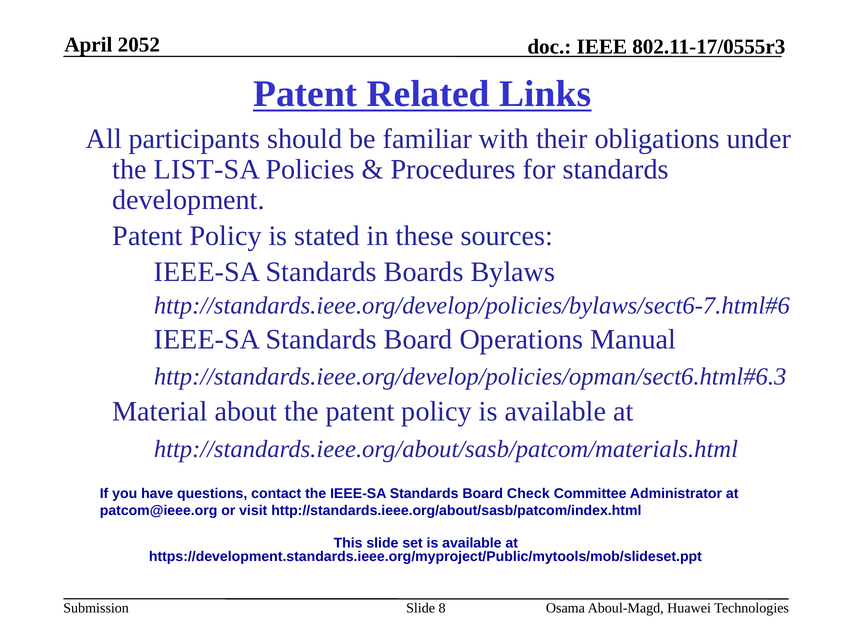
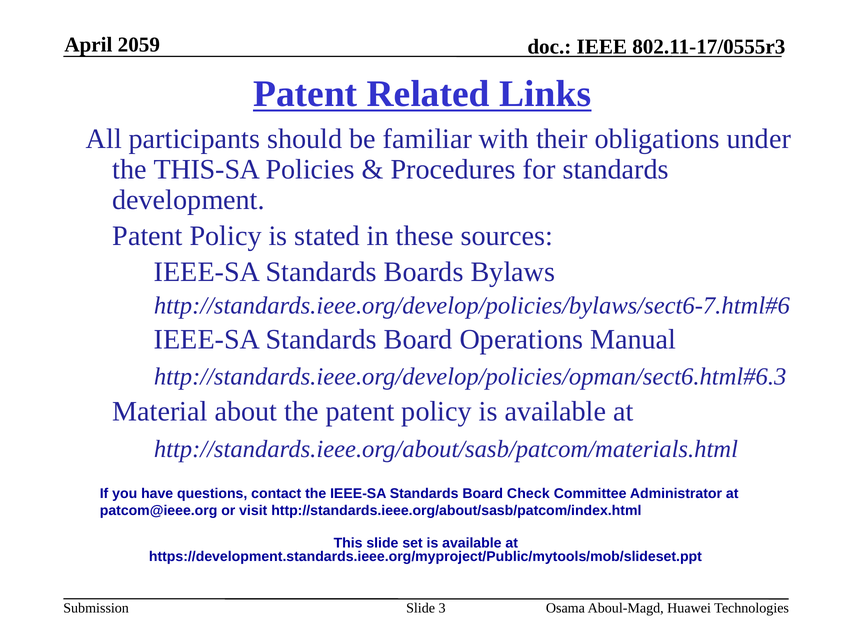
2052: 2052 -> 2059 (139, 45)
LIST-SA: LIST-SA -> THIS-SA (207, 169)
8: 8 -> 3 (442, 608)
